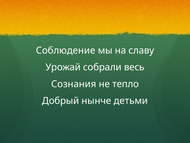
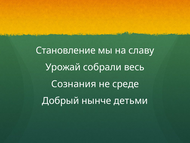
Соблюдение: Соблюдение -> Становление (66, 50)
тепло: тепло -> среде (126, 84)
